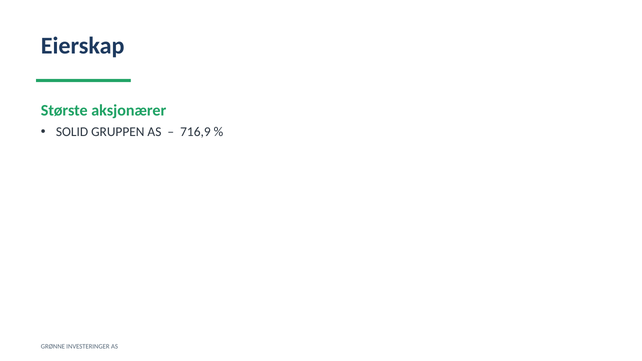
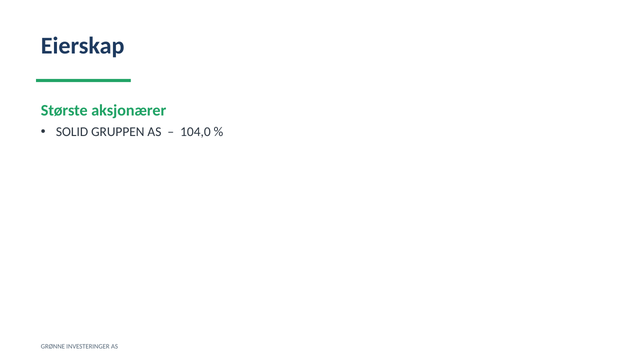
716,9: 716,9 -> 104,0 (195, 132)
